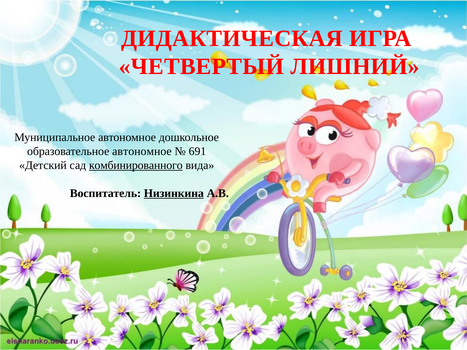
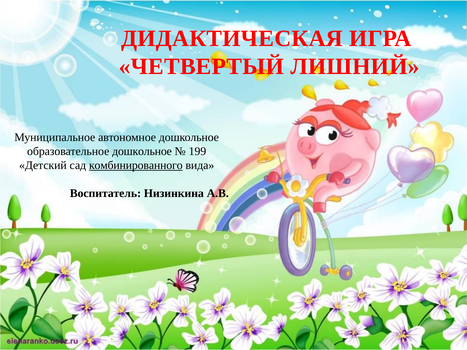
образовательное автономное: автономное -> дошкольное (142, 151)
691: 691 -> 199 (197, 151)
Низинкина underline: present -> none (174, 193)
